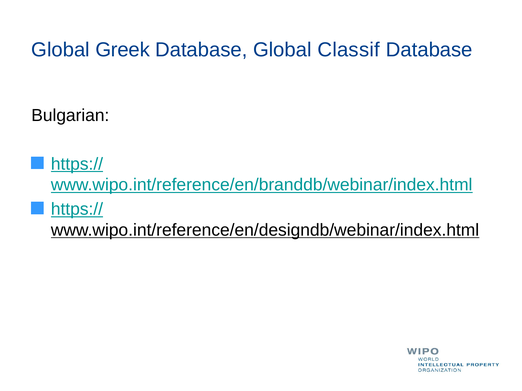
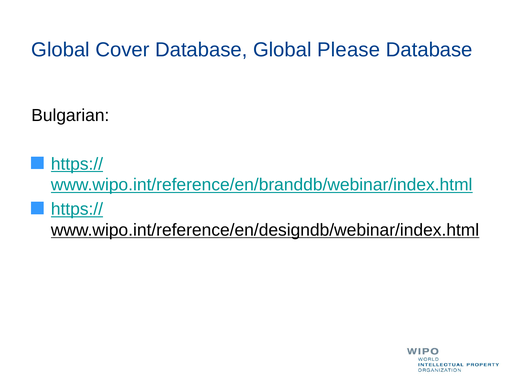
Greek: Greek -> Cover (123, 50)
Classif: Classif -> Please (349, 50)
